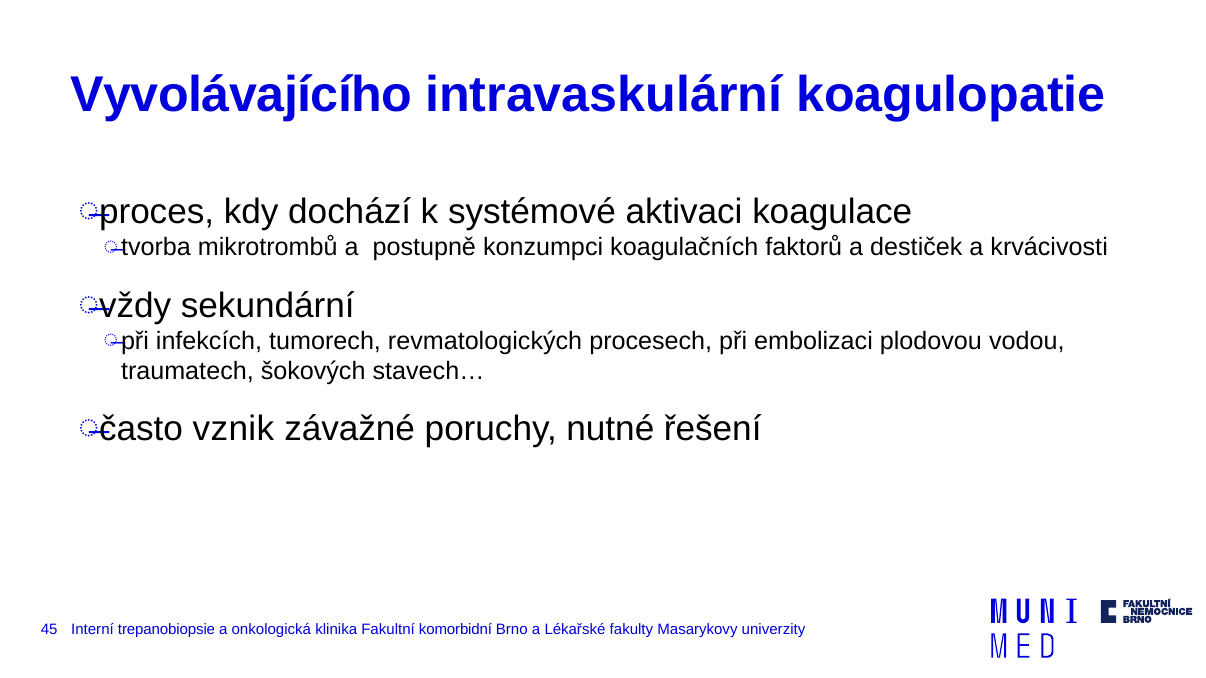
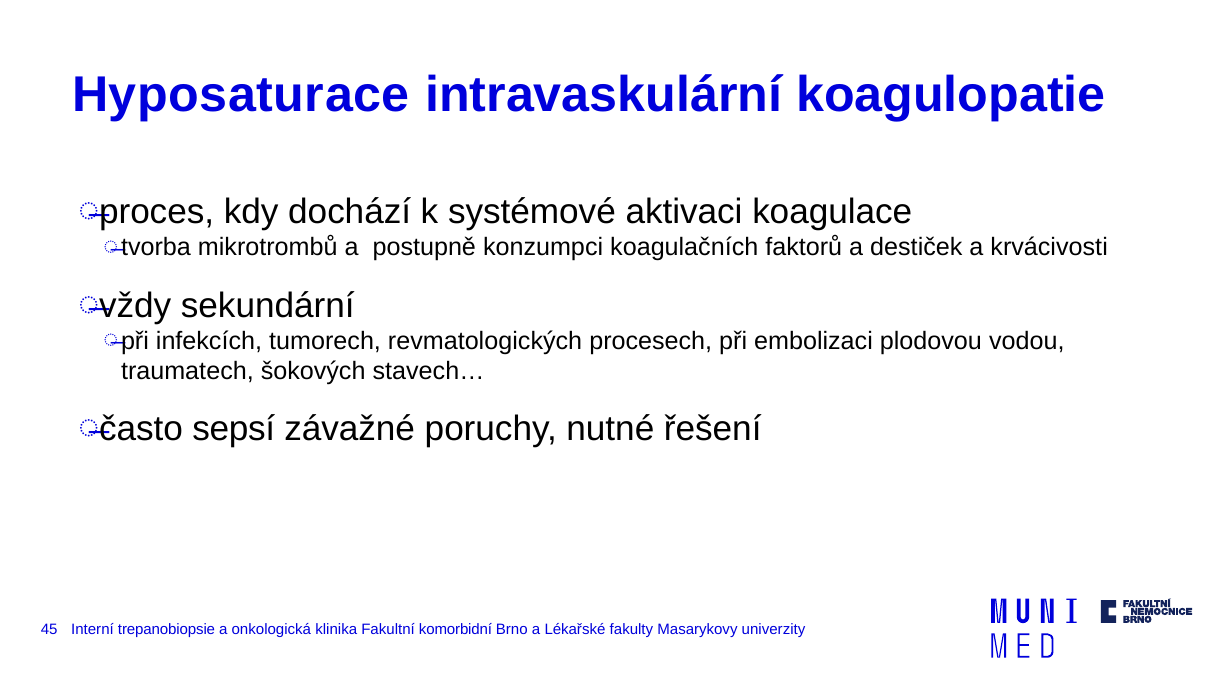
Vyvolávajícího: Vyvolávajícího -> Hyposaturace (241, 95)
vznik: vznik -> sepsí (234, 429)
